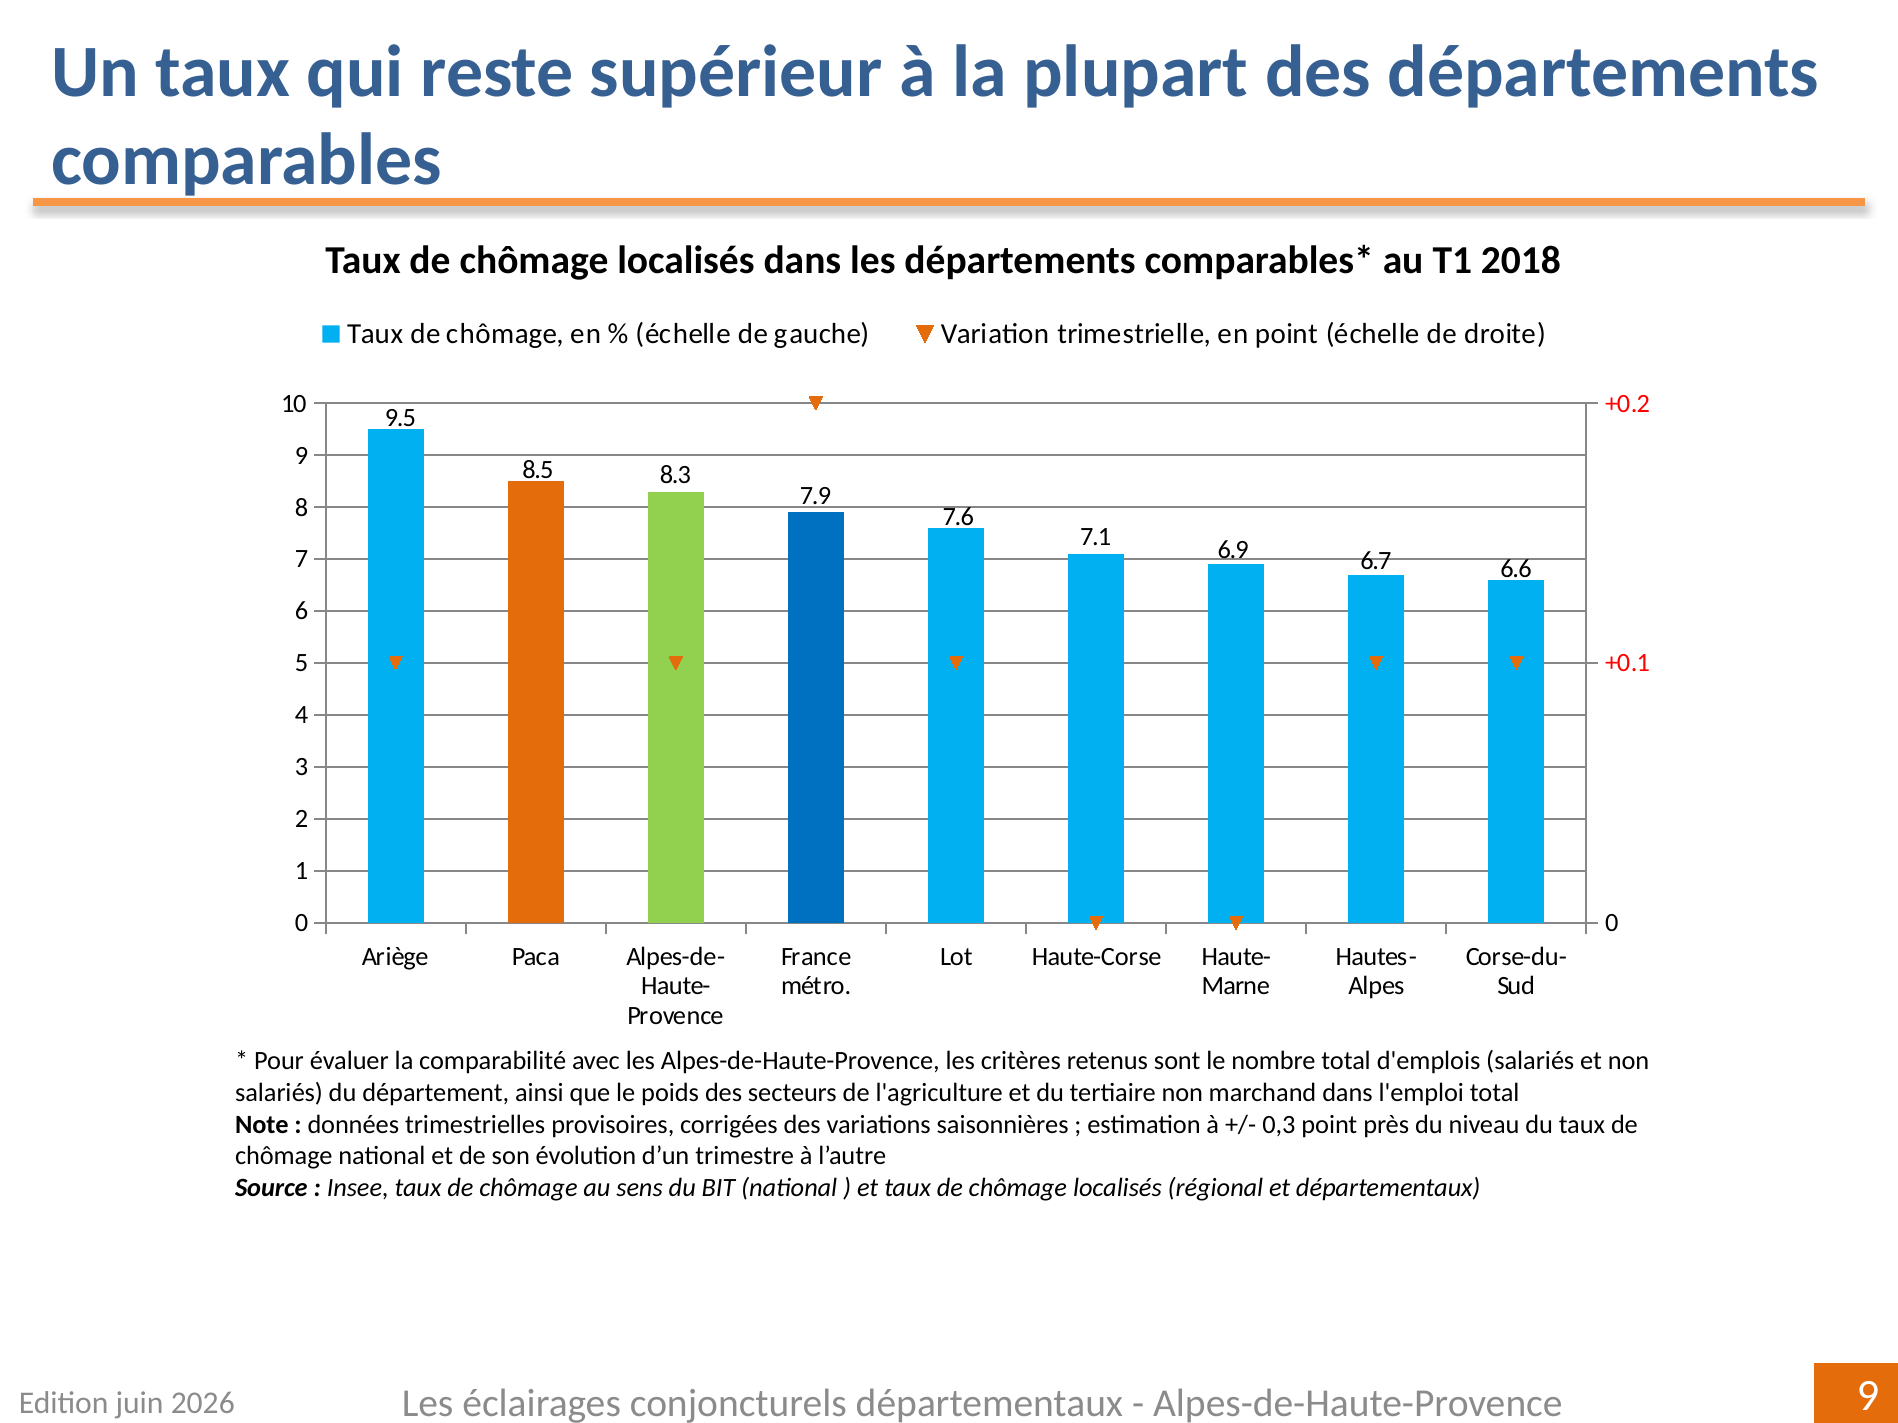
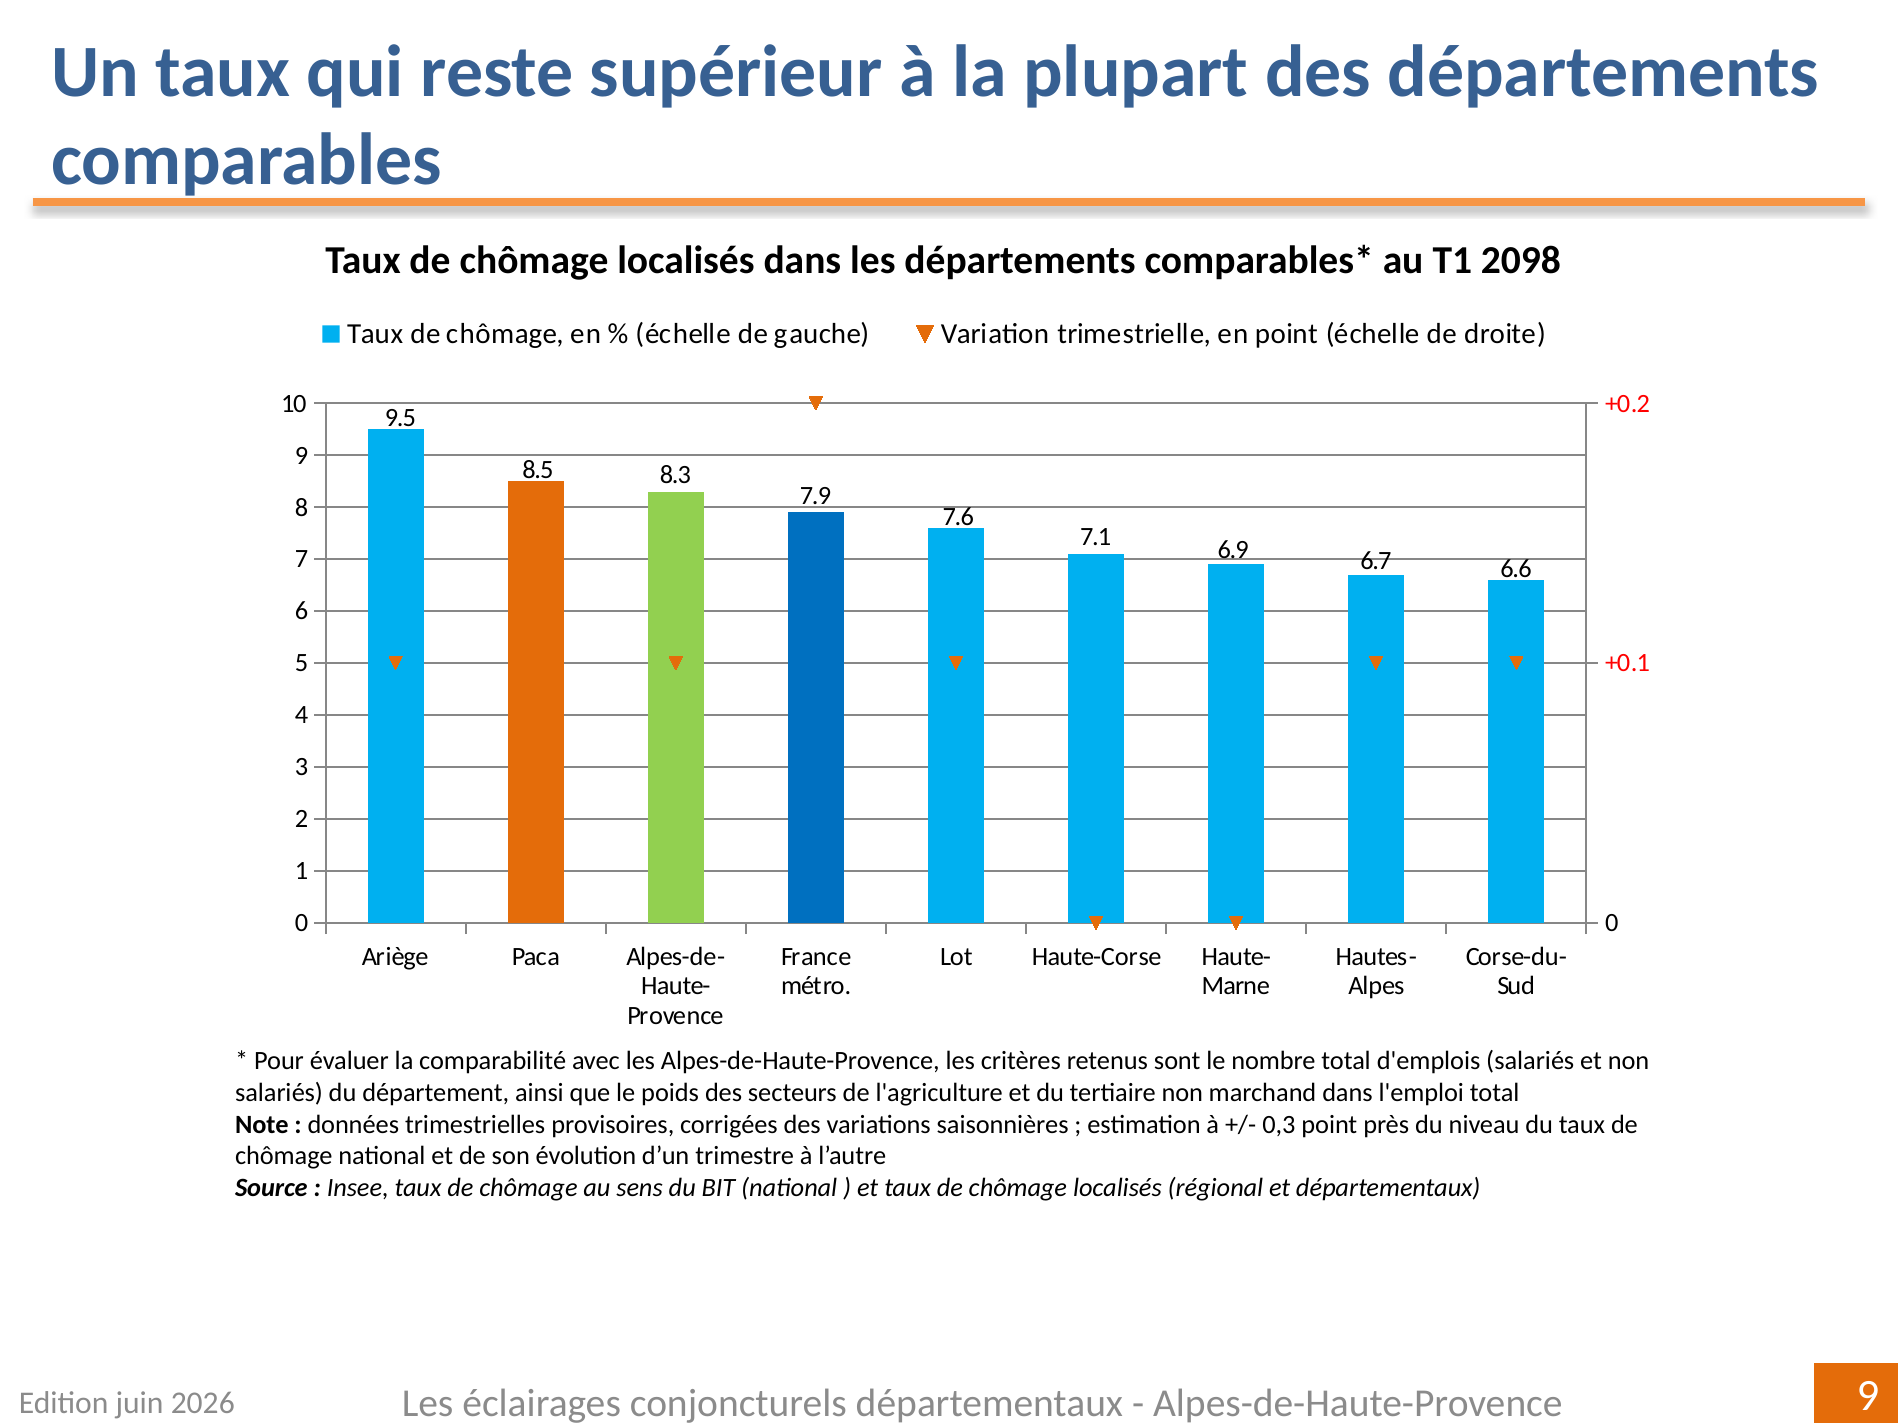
2018: 2018 -> 2098 (1521, 261)
